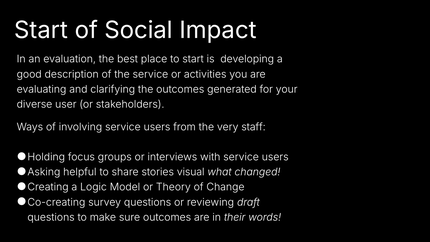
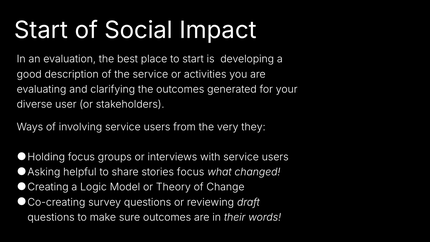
staff: staff -> they (253, 127)
stories visual: visual -> focus (191, 172)
